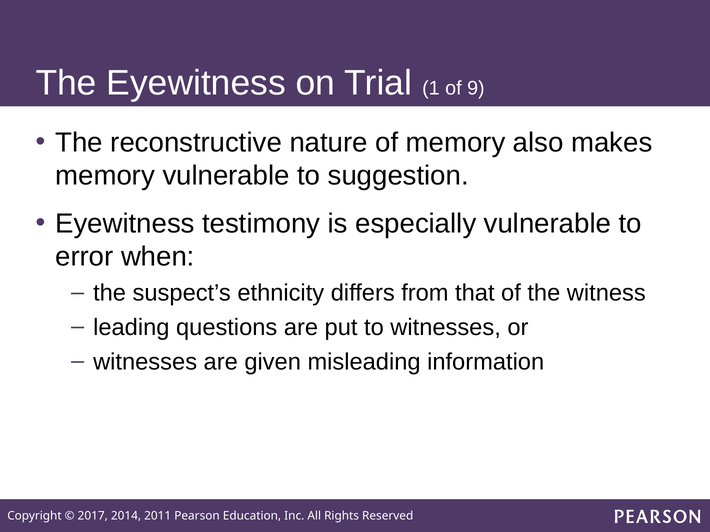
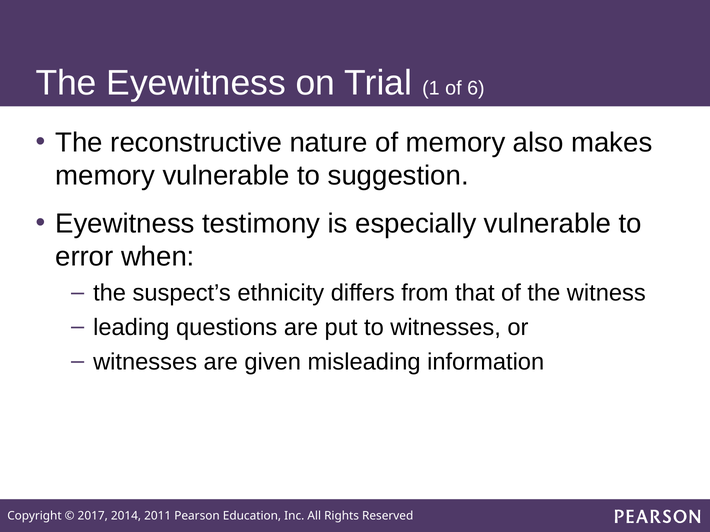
9: 9 -> 6 (476, 88)
